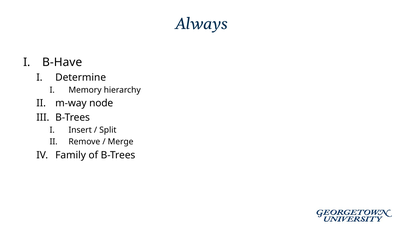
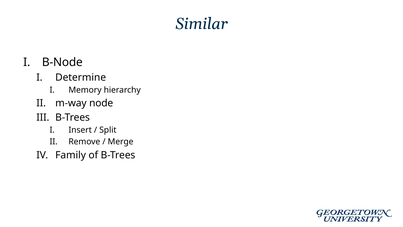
Always: Always -> Similar (202, 24)
B-Have: B-Have -> B-Node (62, 62)
